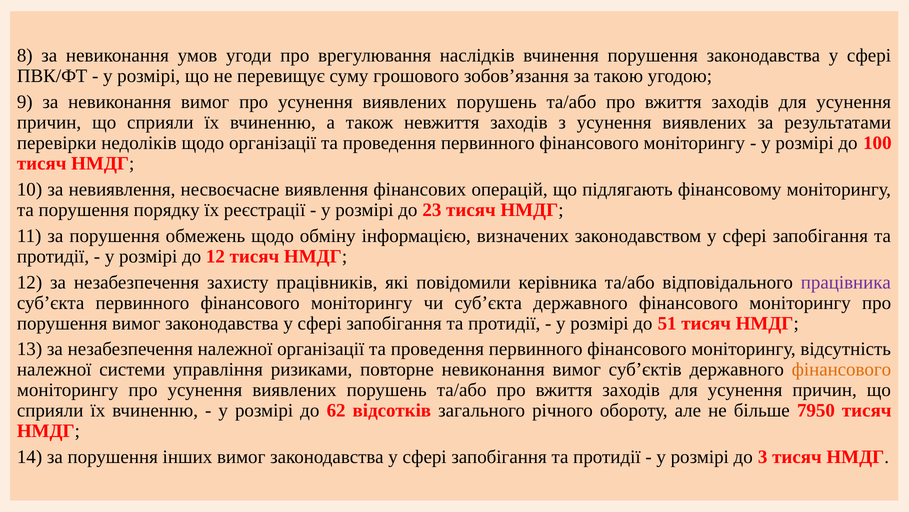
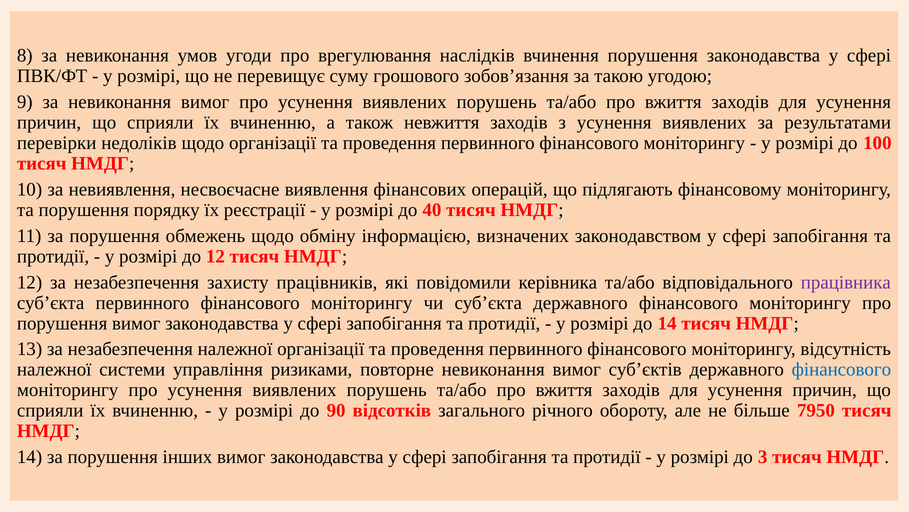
23: 23 -> 40 (432, 210)
до 51: 51 -> 14 (667, 323)
фінансового colour: orange -> blue (841, 369)
62: 62 -> 90 (336, 410)
